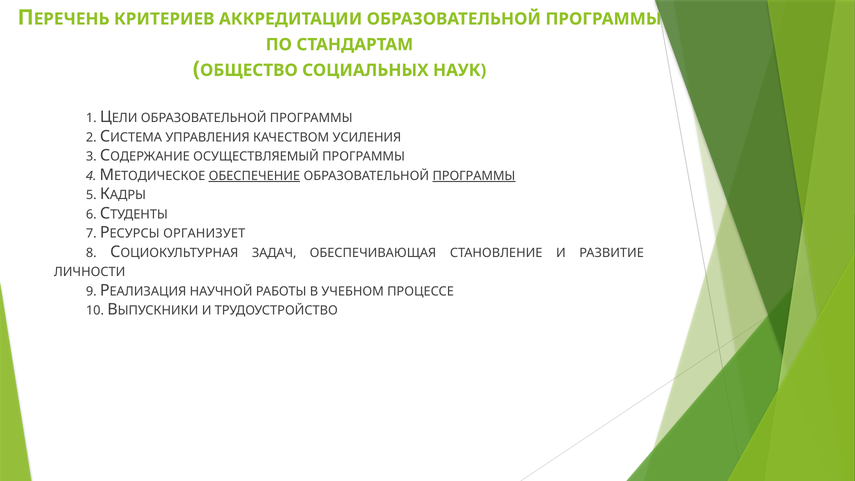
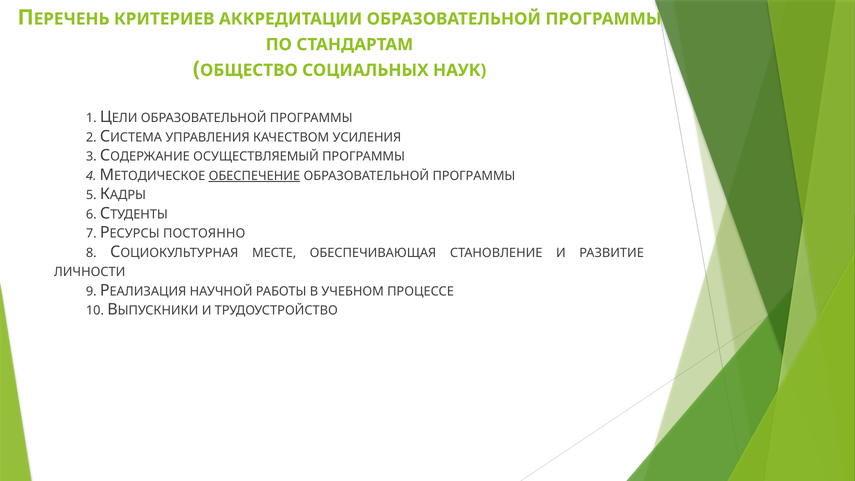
ПРОГРАММЫ underline: present -> none (474, 176)
ОРГАНИЗУЕТ: ОРГАНИЗУЕТ -> ПОСТОЯННО (204, 234)
ЗАДАЧ: ЗАДАЧ -> МЕСТЕ (274, 253)
